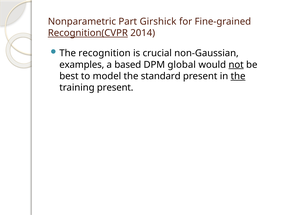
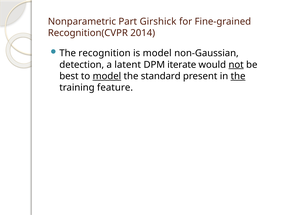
Recognition(CVPR underline: present -> none (88, 33)
is crucial: crucial -> model (157, 53)
examples: examples -> detection (82, 65)
based: based -> latent (128, 65)
global: global -> iterate (182, 65)
model underline: none -> present (107, 76)
training present: present -> feature (115, 88)
